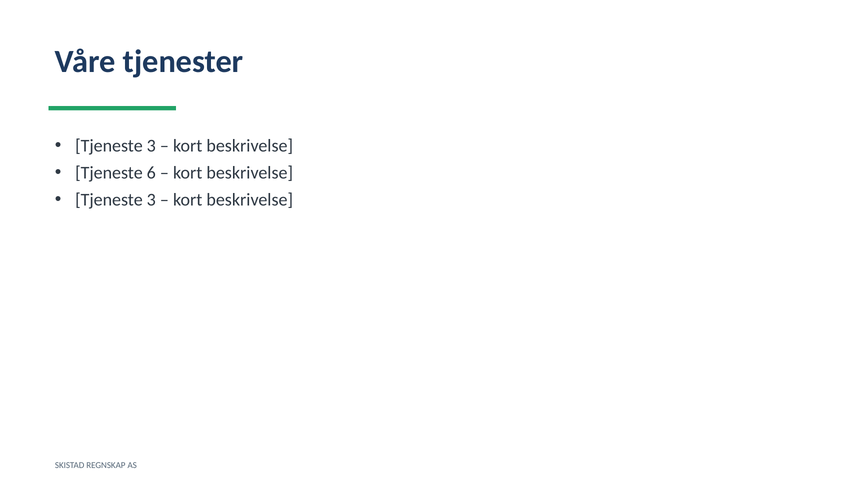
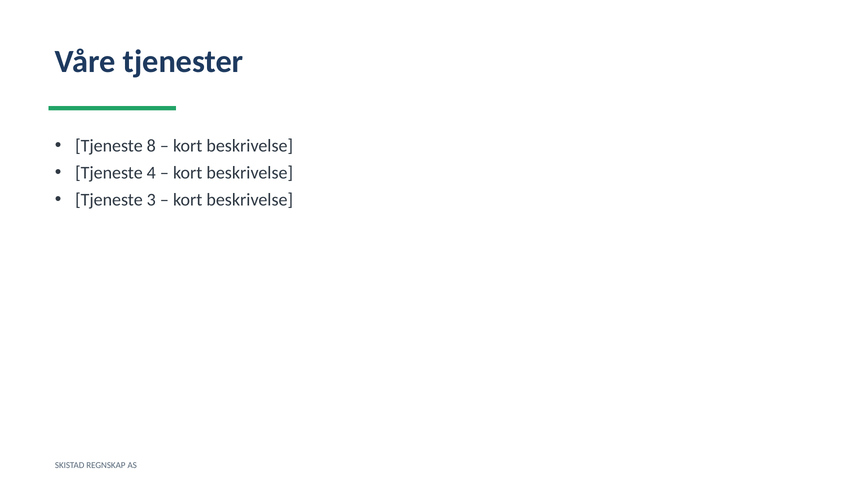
3: 3 -> 8 (151, 146)
6: 6 -> 4 (151, 173)
